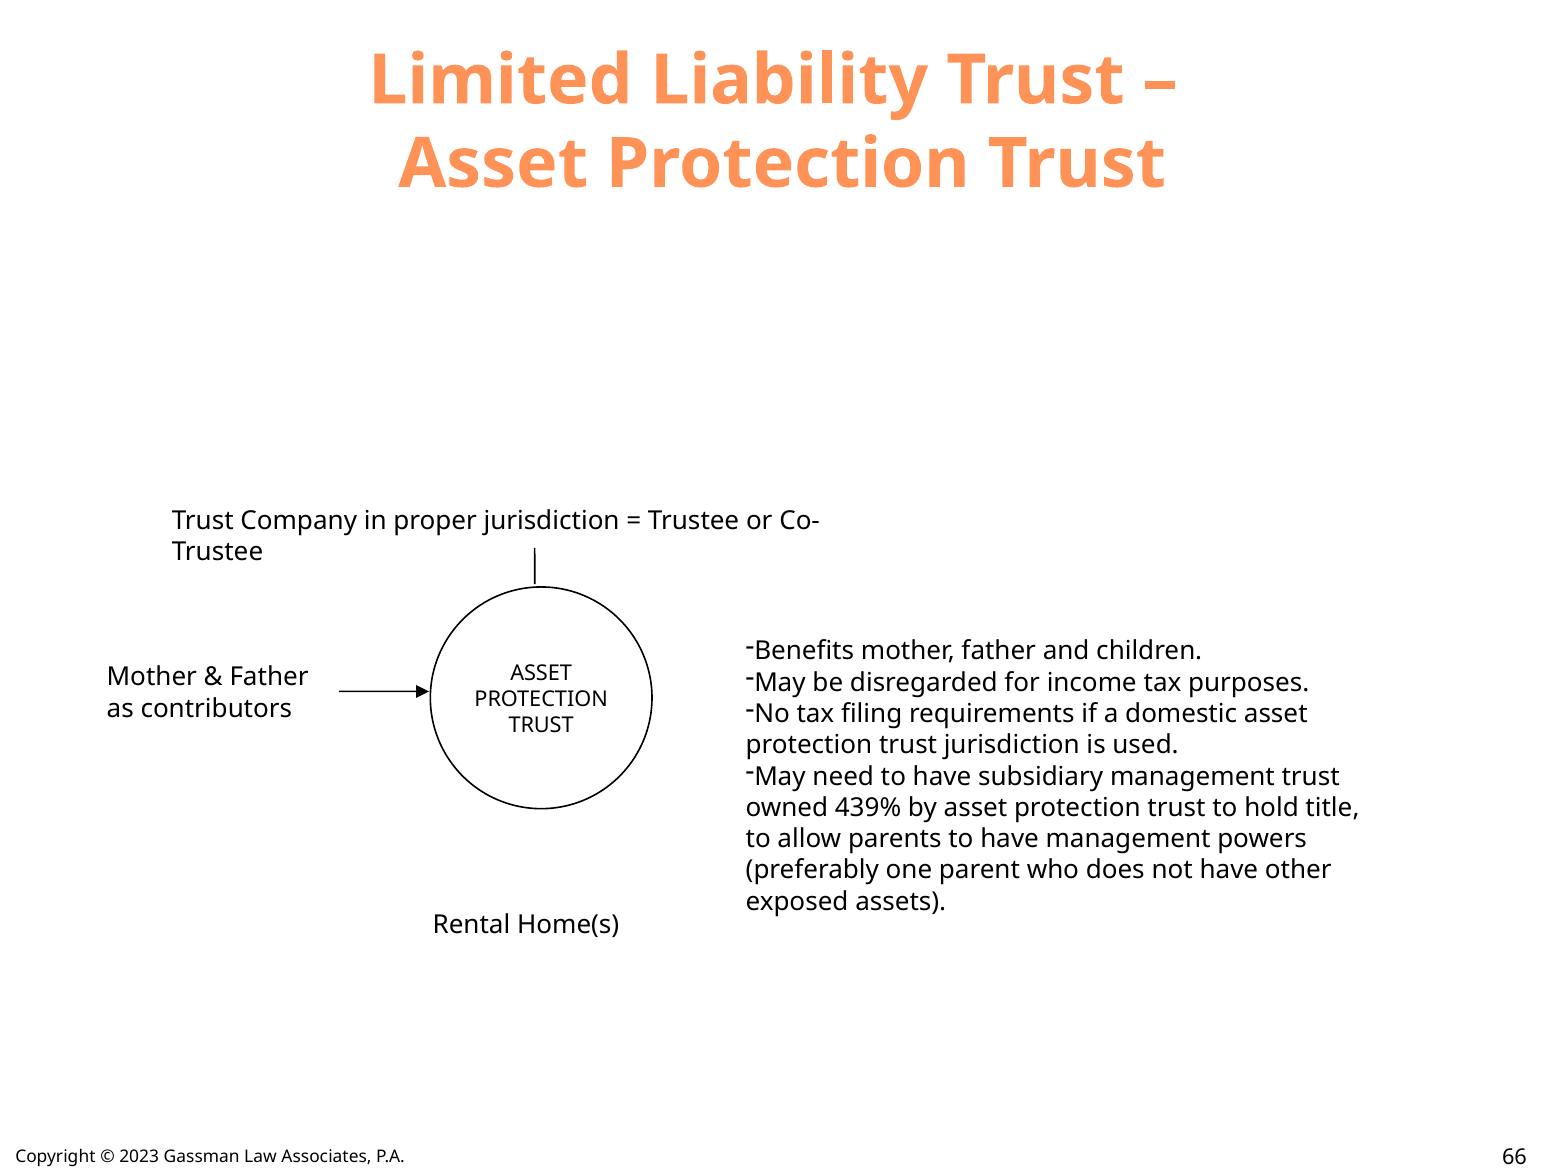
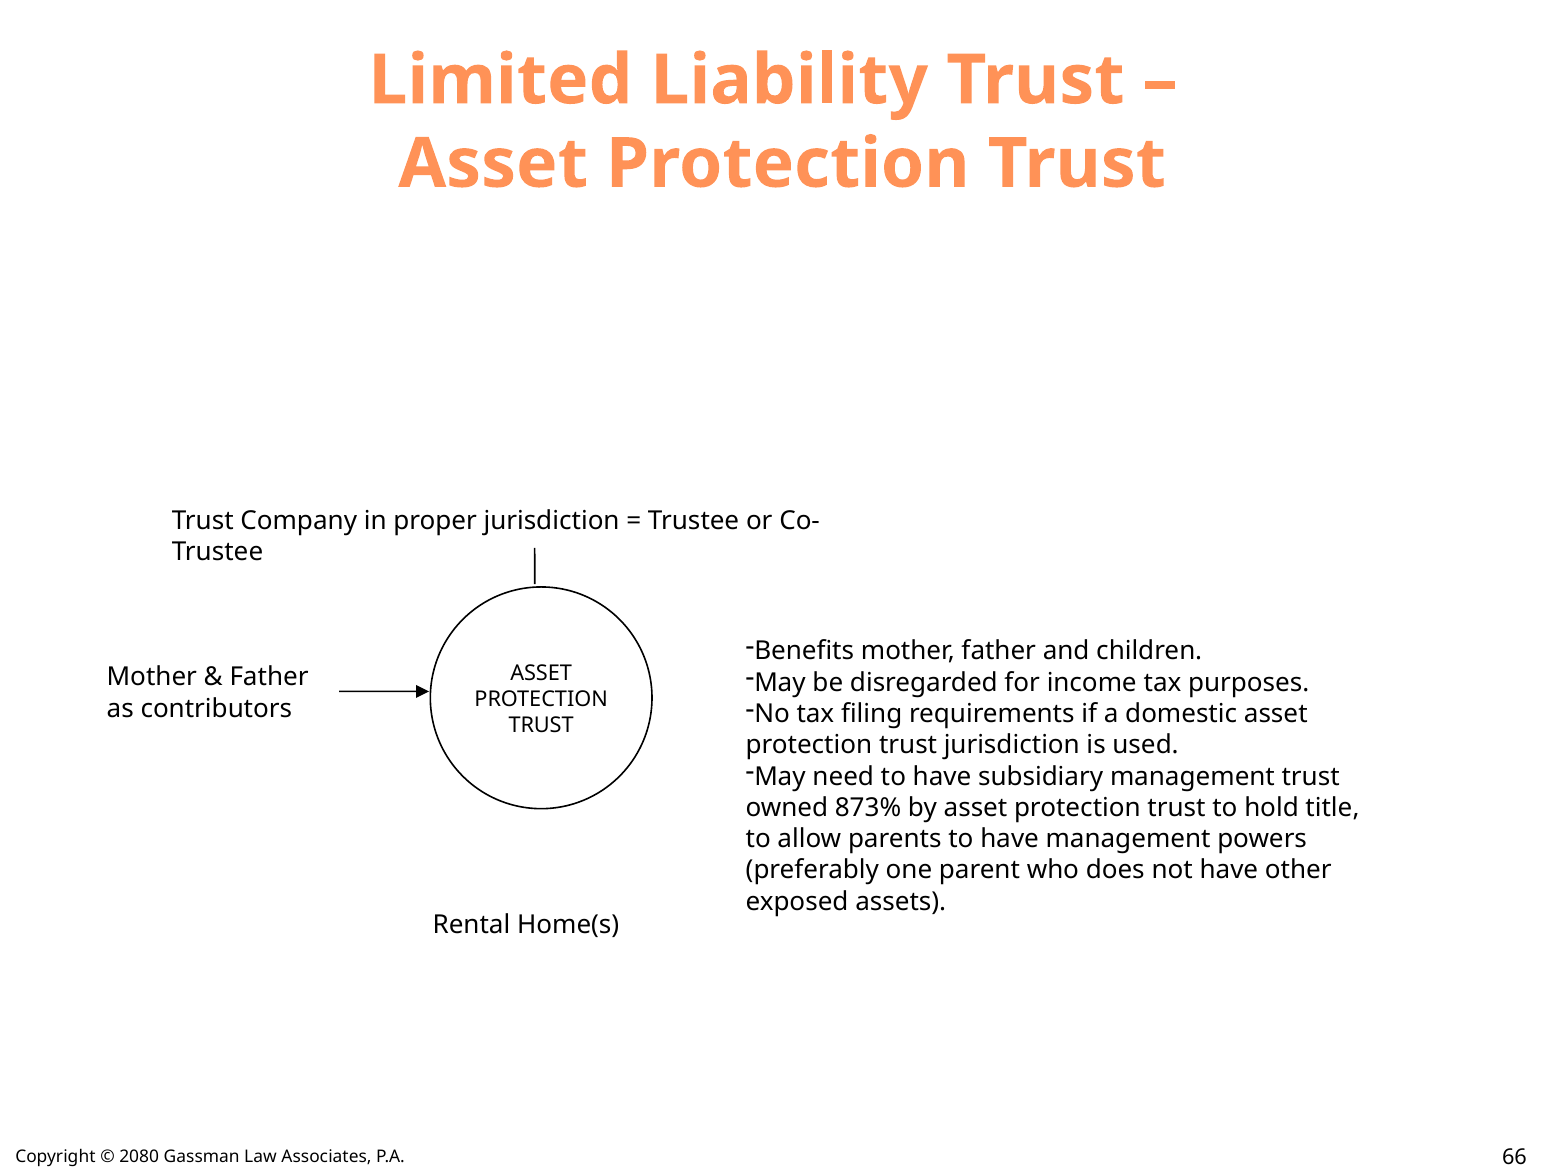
439%: 439% -> 873% (868, 808)
2023: 2023 -> 2080 (139, 1156)
